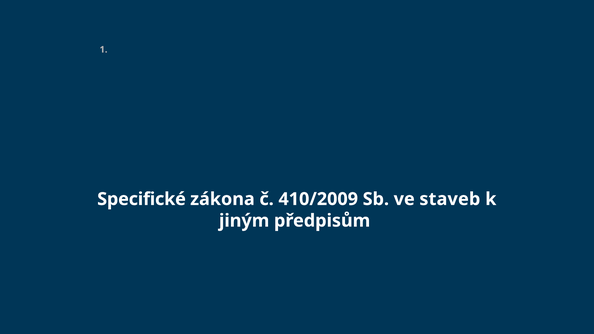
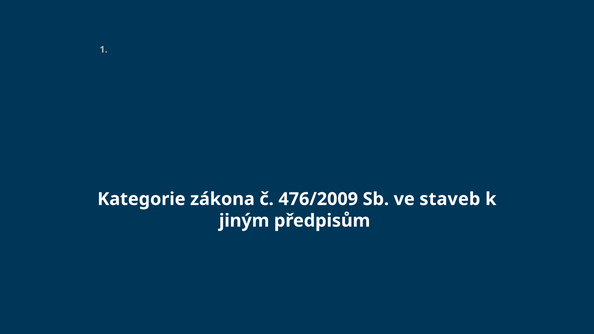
Specifické: Specifické -> Kategorie (141, 199)
410/2009: 410/2009 -> 476/2009 (318, 199)
